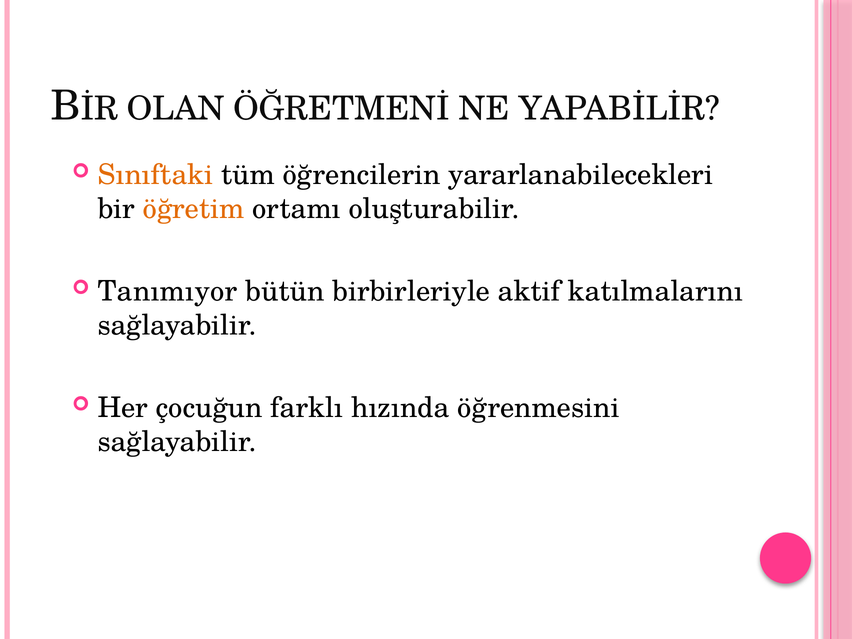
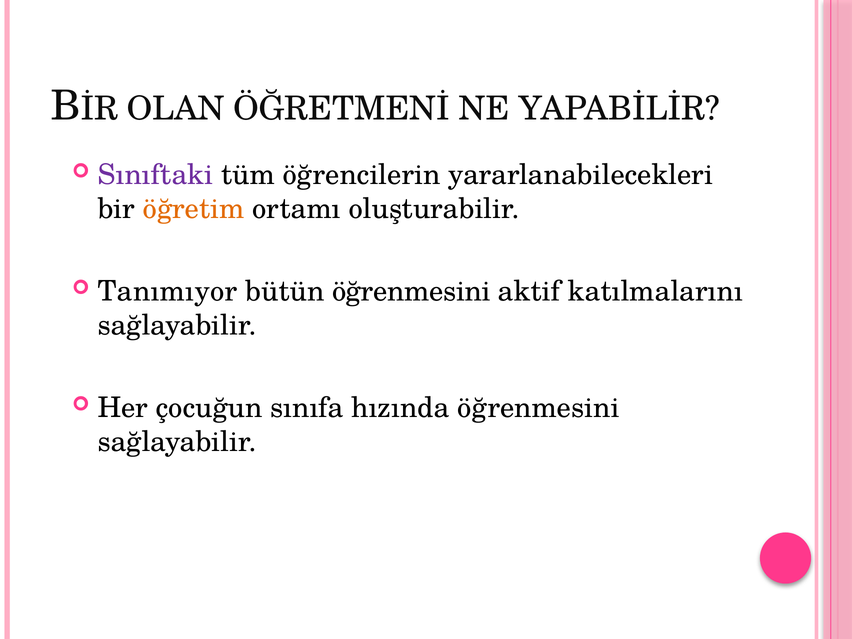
Sınıftaki colour: orange -> purple (155, 175)
bütün birbirleriyle: birbirleriyle -> öğrenmesini (411, 291)
farklı: farklı -> sınıfa (307, 408)
